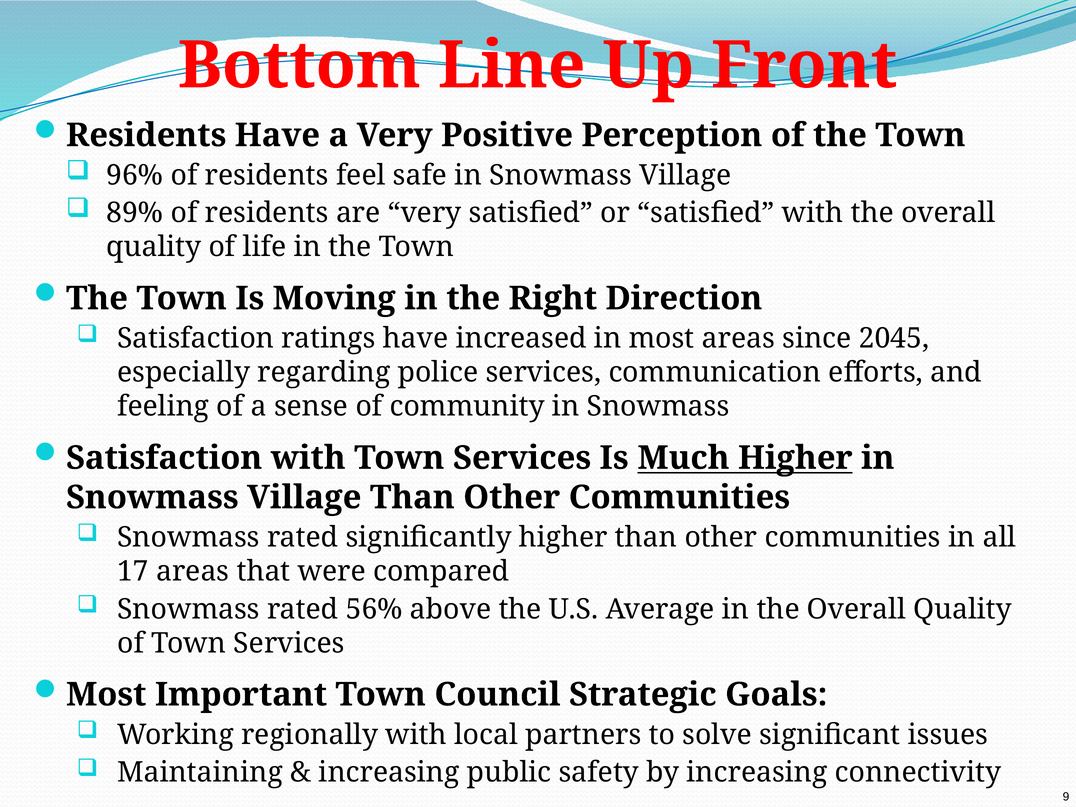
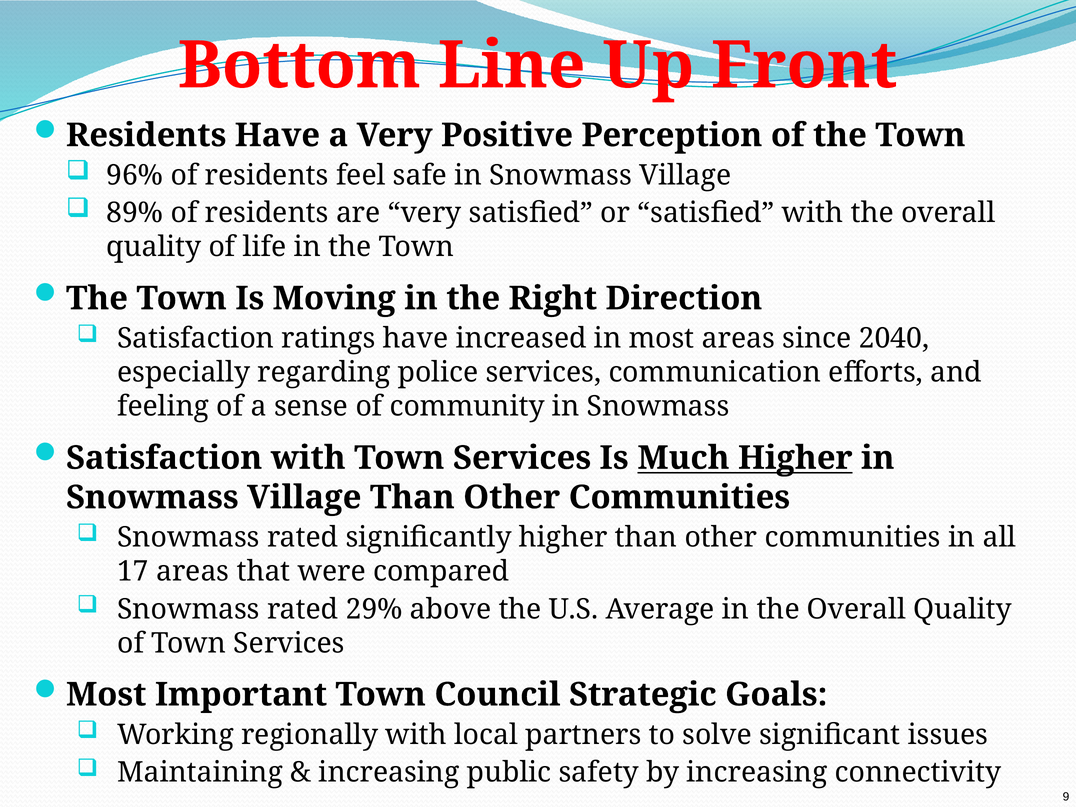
2045: 2045 -> 2040 (894, 338)
56%: 56% -> 29% (374, 609)
